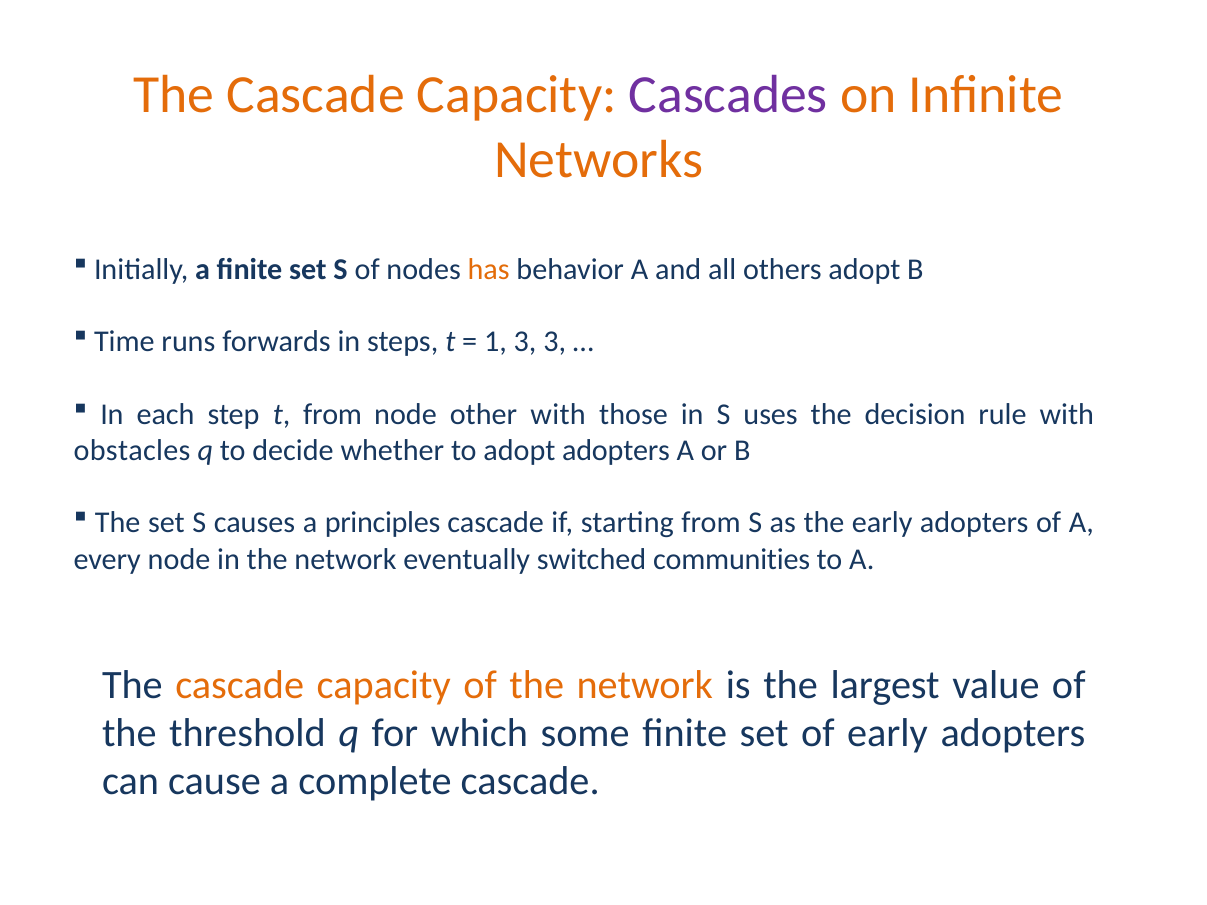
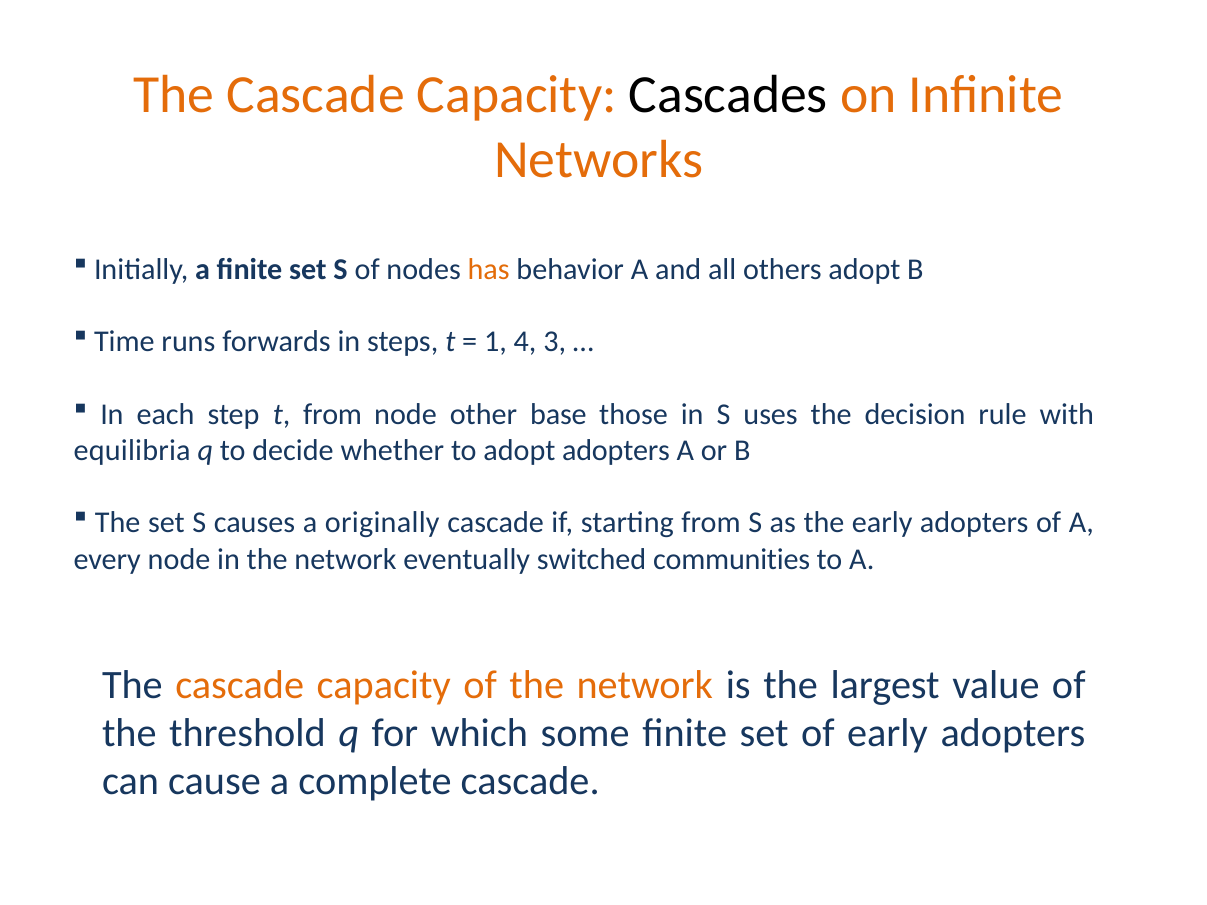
Cascades colour: purple -> black (728, 95)
1 3: 3 -> 4 (525, 342)
other with: with -> base (558, 414)
obstacles: obstacles -> equilibria (132, 451)
principles: principles -> originally (382, 523)
